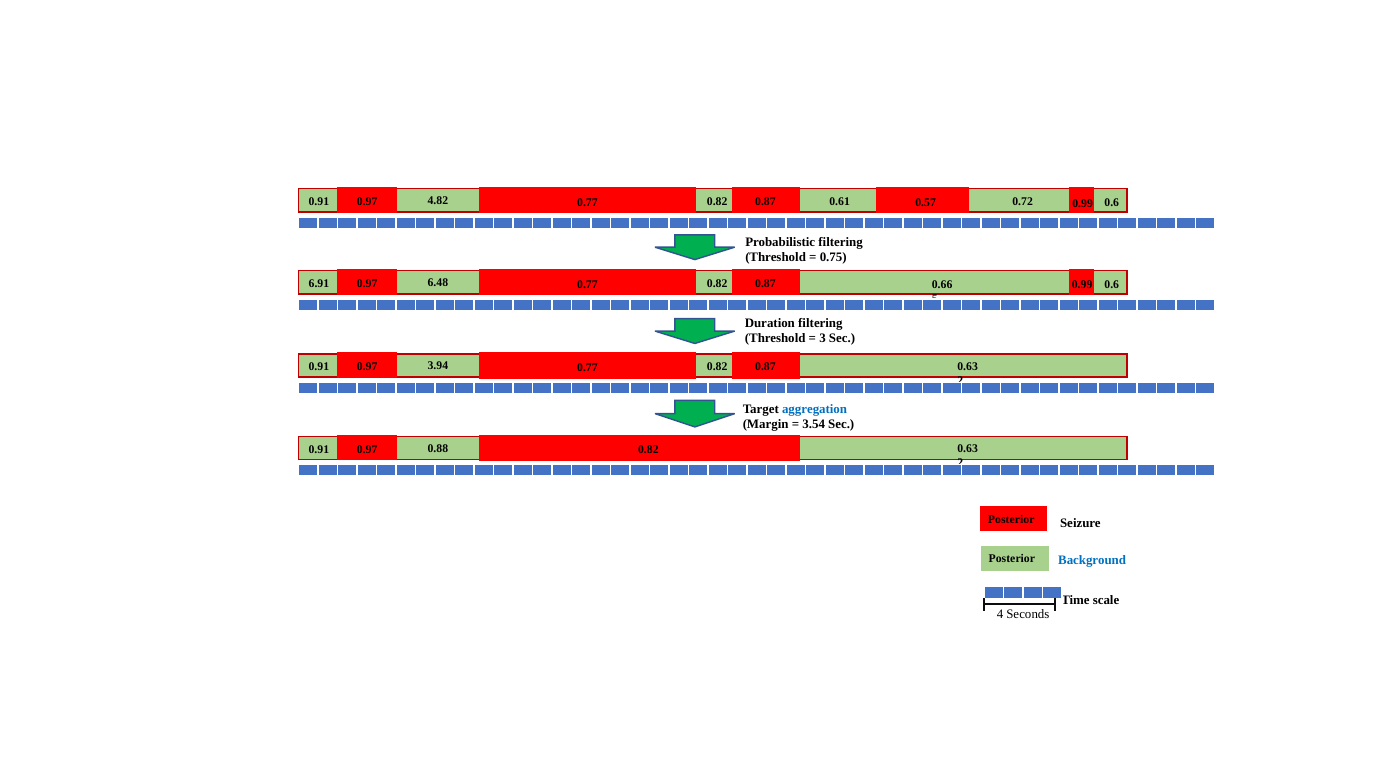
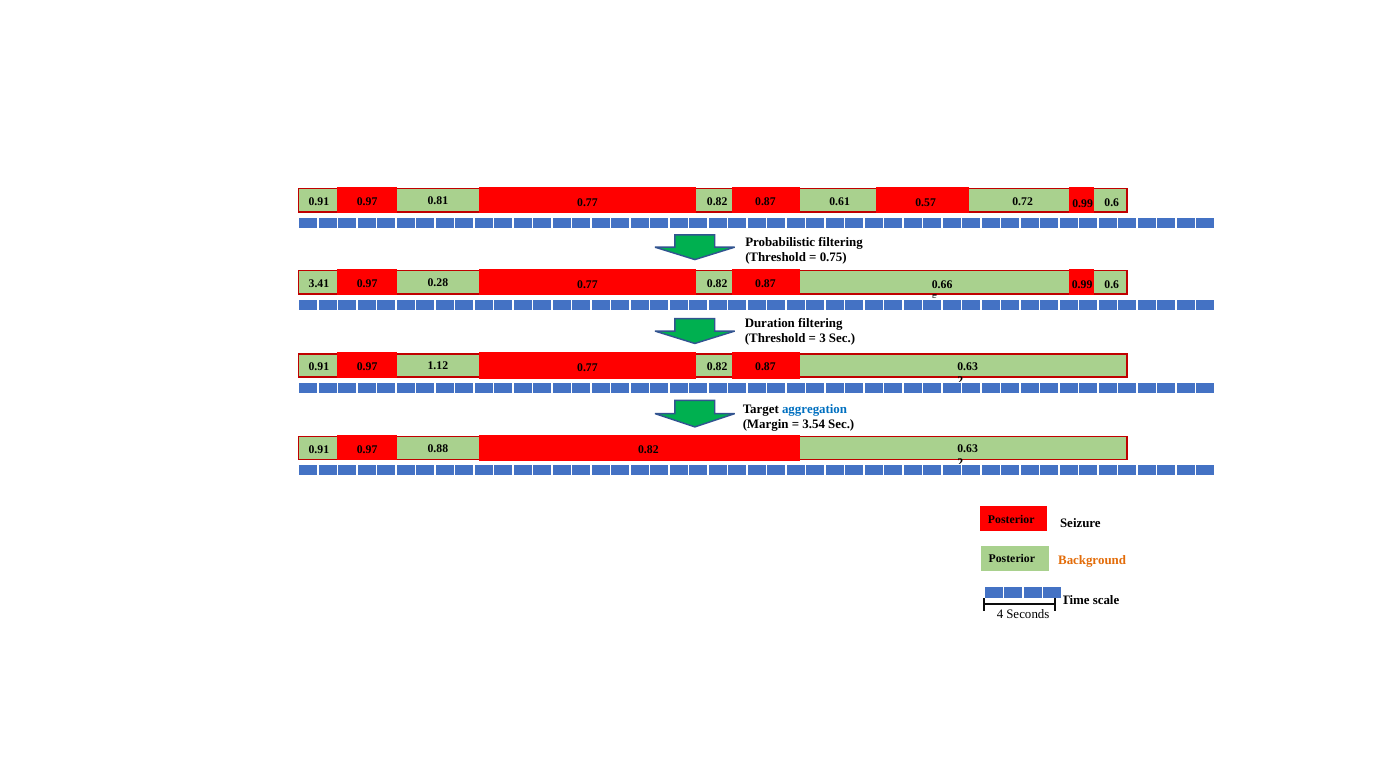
4.82: 4.82 -> 0.81 (438, 201)
6.91: 6.91 -> 3.41 (319, 284)
6.48: 6.48 -> 0.28 (438, 283)
3.94: 3.94 -> 1.12 (438, 366)
Background colour: blue -> orange (1092, 560)
